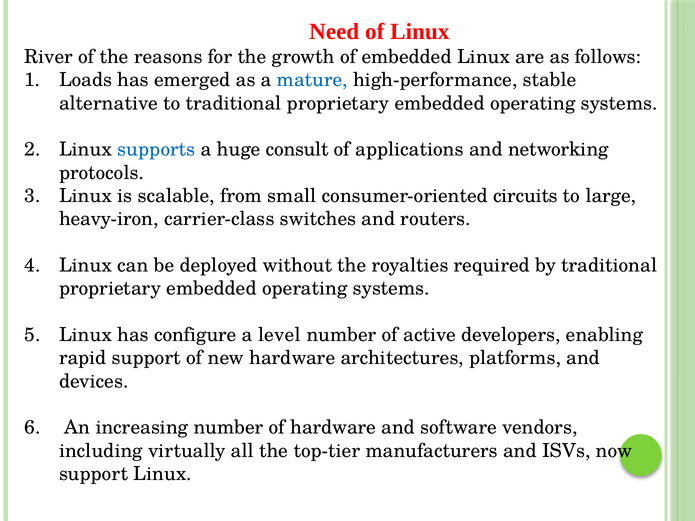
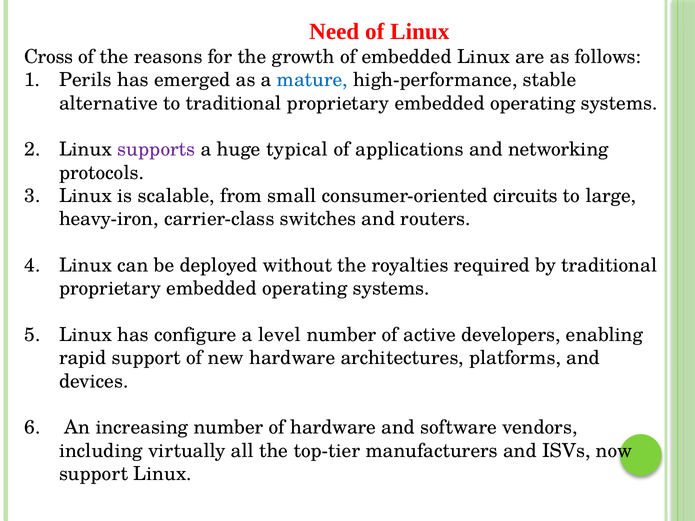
River: River -> Cross (49, 57)
Loads: Loads -> Perils (85, 80)
supports colour: blue -> purple (156, 150)
consult: consult -> typical (297, 150)
